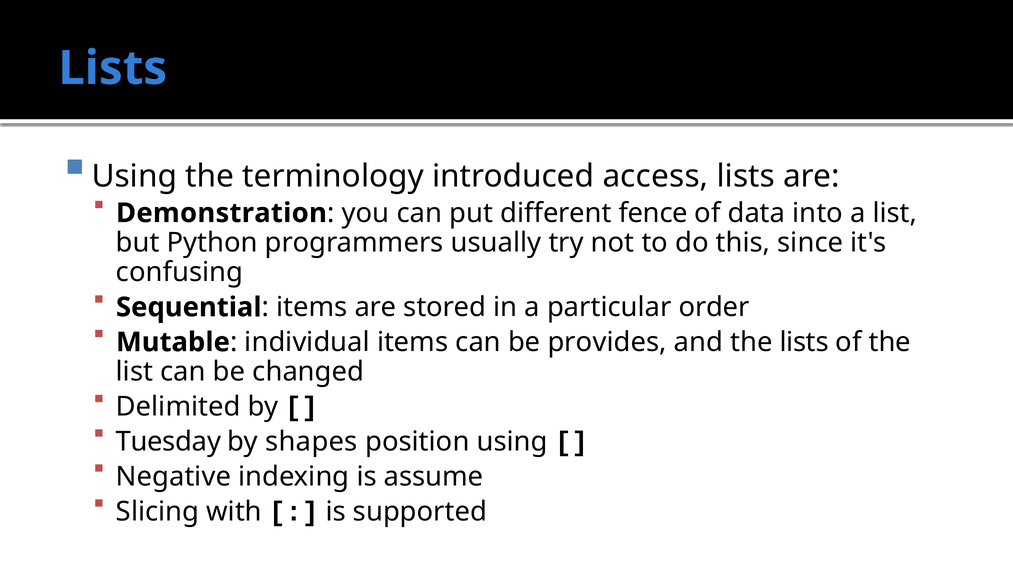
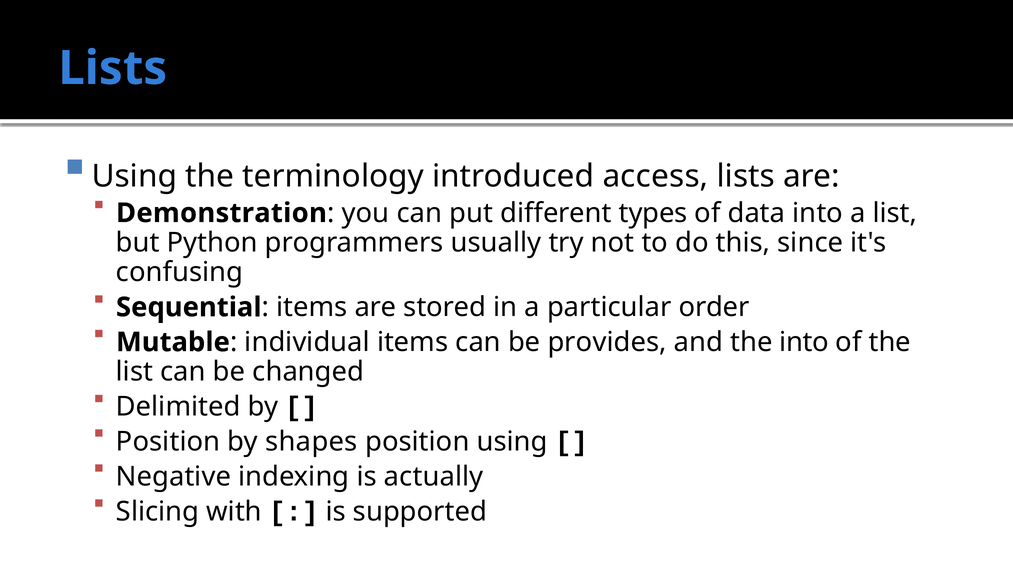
fence: fence -> types (653, 213)
the lists: lists -> into (804, 342)
Tuesday: Tuesday -> Position (168, 442)
assume: assume -> actually (434, 476)
